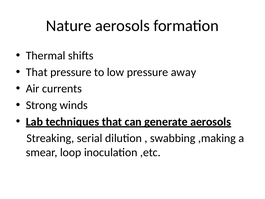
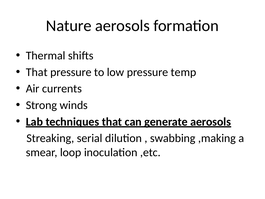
away: away -> temp (184, 72)
